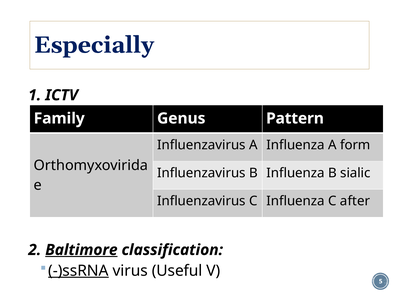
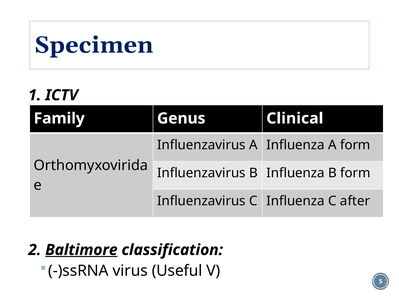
Especially: Especially -> Specimen (94, 45)
Pattern: Pattern -> Clinical (295, 118)
B sialic: sialic -> form (355, 173)
-)ssRNA underline: present -> none (78, 271)
